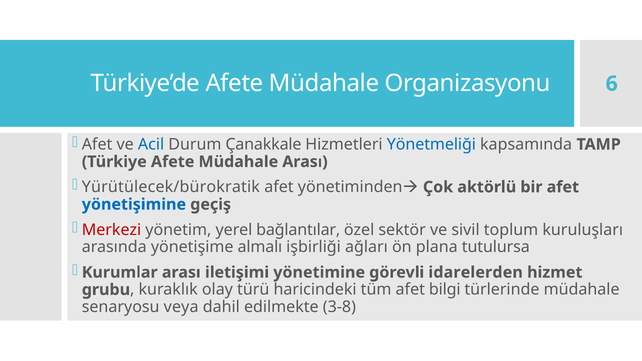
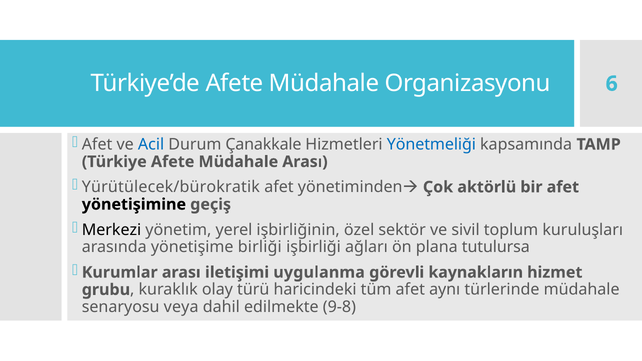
yönetişimine colour: blue -> black (134, 204)
Merkezi colour: red -> black (111, 230)
bağlantılar: bağlantılar -> işbirliğinin (298, 230)
almalı: almalı -> birliği (260, 247)
yönetimine: yönetimine -> uygulanma (319, 272)
idarelerden: idarelerden -> kaynakların (476, 272)
bilgi: bilgi -> aynı (445, 290)
3-8: 3-8 -> 9-8 (339, 307)
